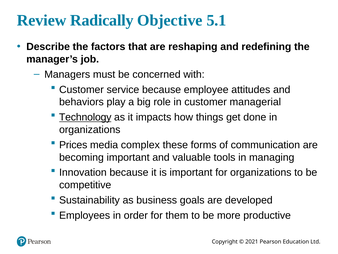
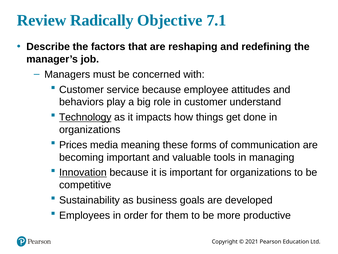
5.1: 5.1 -> 7.1 (216, 20)
managerial: managerial -> understand (255, 102)
complex: complex -> meaning (140, 145)
Innovation underline: none -> present (83, 172)
